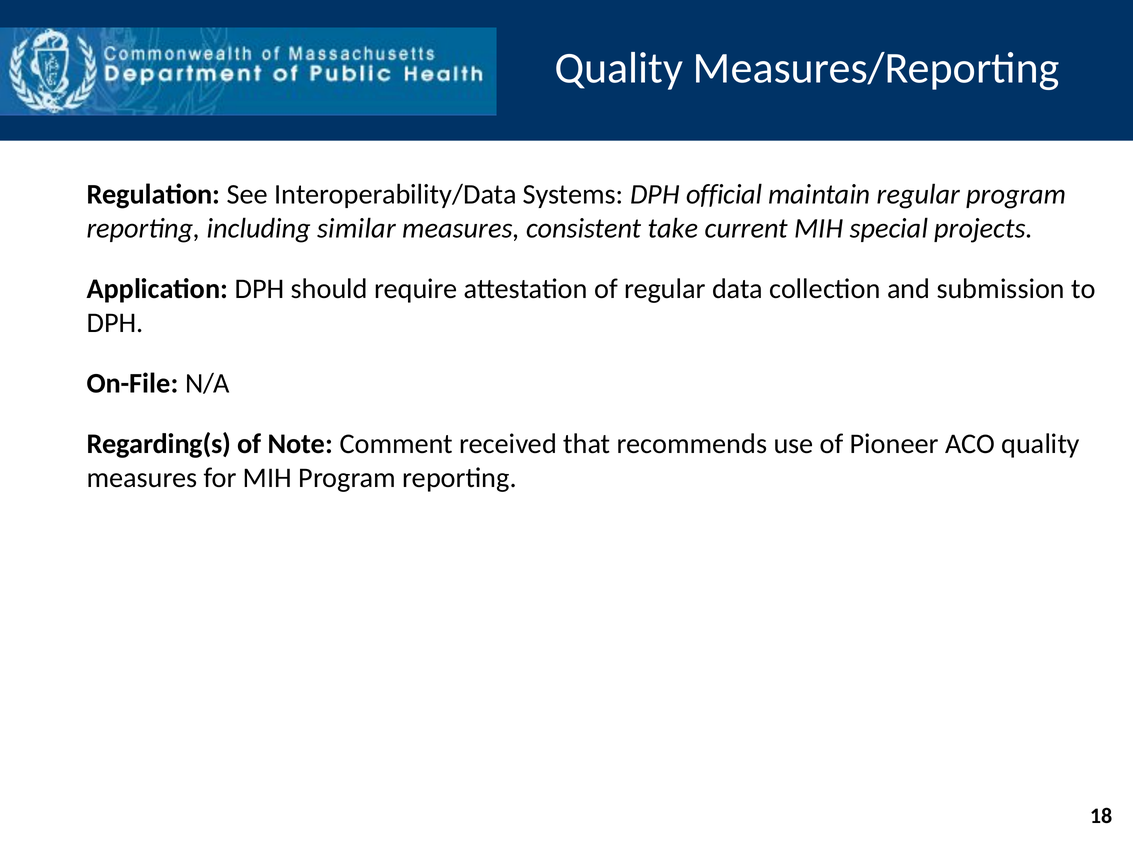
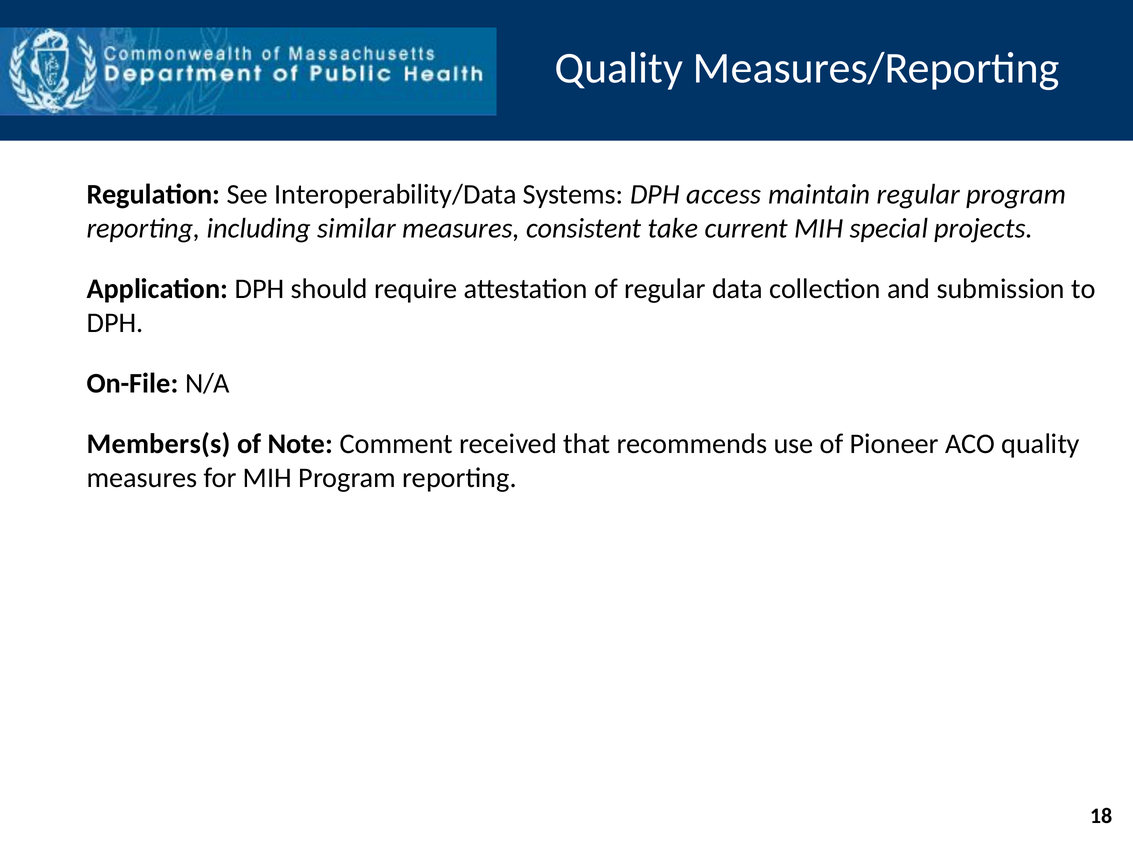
official: official -> access (724, 195)
Regarding(s: Regarding(s -> Members(s (159, 444)
